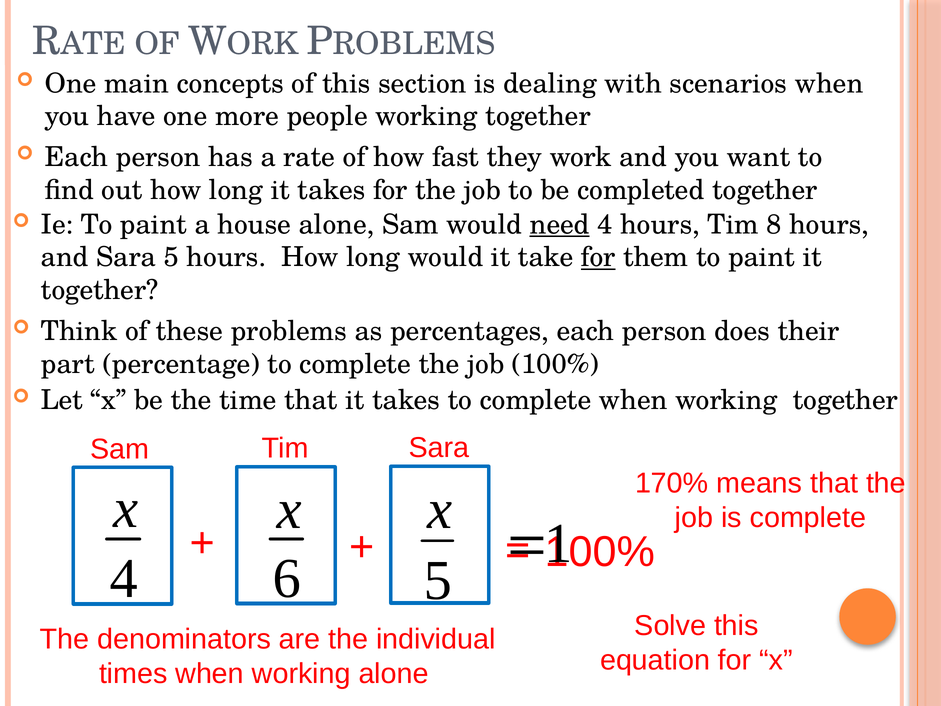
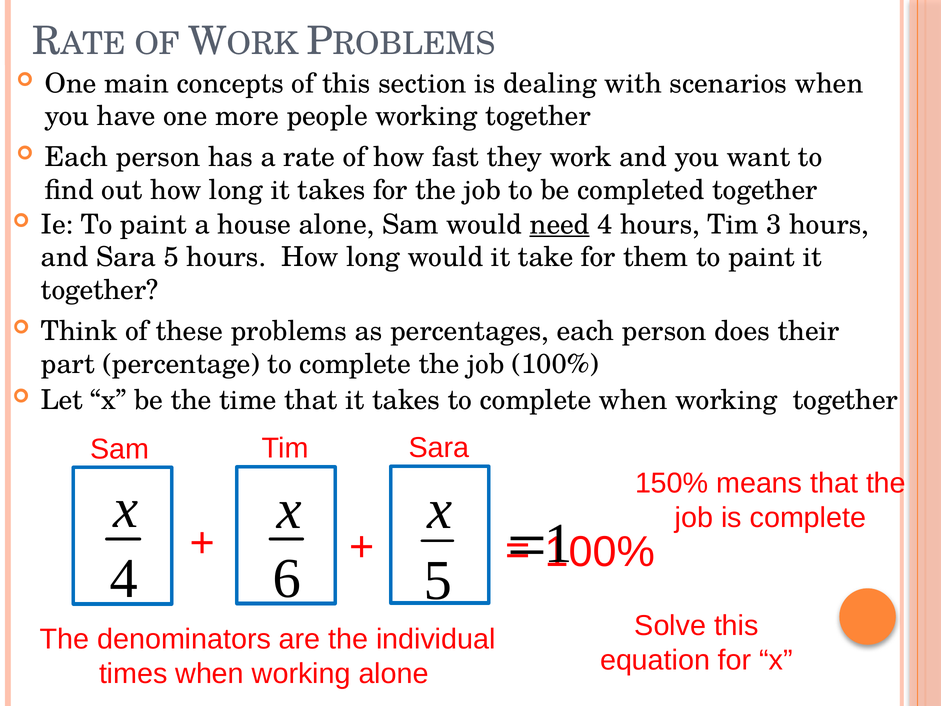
8: 8 -> 3 (774, 224)
for underline: present -> none (598, 257)
170%: 170% -> 150% (672, 483)
